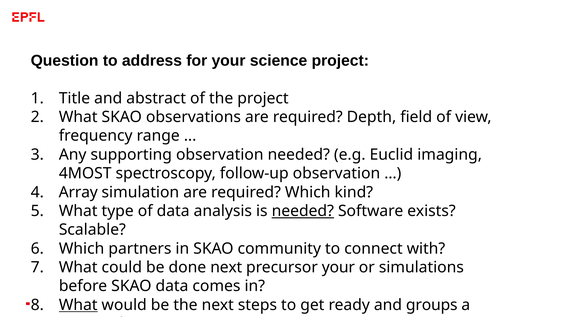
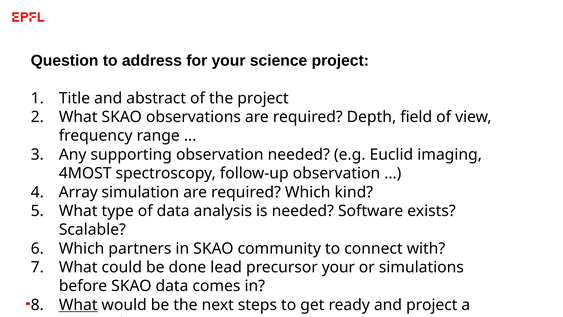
needed underline: present -> none (303, 211)
done next: next -> lead (226, 267)
and groups: groups -> project (432, 305)
